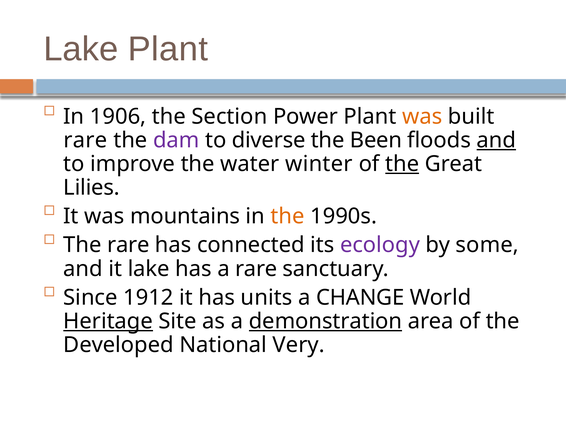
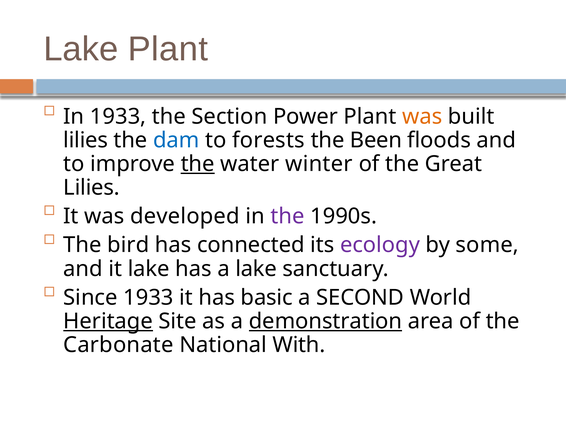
In 1906: 1906 -> 1933 (118, 117)
rare: rare -> lilies (86, 140)
dam colour: purple -> blue (176, 140)
diverse: diverse -> forests (268, 140)
and underline: present -> none (496, 140)
the underline: none -> present (198, 164)
the underline: present -> none (402, 164)
mountains: mountains -> developed (185, 217)
the colour: orange -> purple (288, 217)
The rare: rare -> bird (128, 245)
a rare: rare -> lake (256, 269)
Since 1912: 1912 -> 1933 (148, 298)
units: units -> basic (267, 298)
CHANGE: CHANGE -> SECOND (360, 298)
Developed: Developed -> Carbonate (118, 345)
Very: Very -> With (299, 345)
